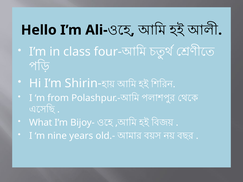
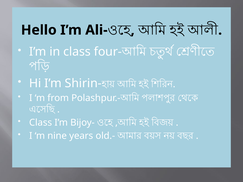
What: What -> Class (41, 123)
